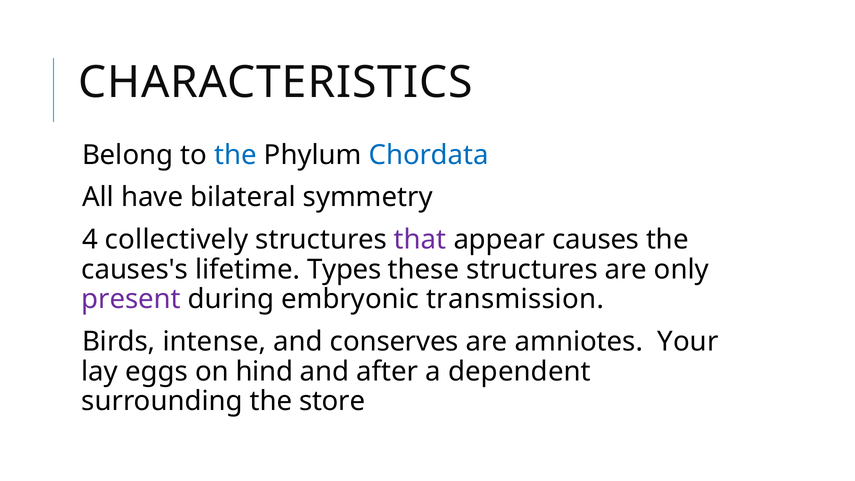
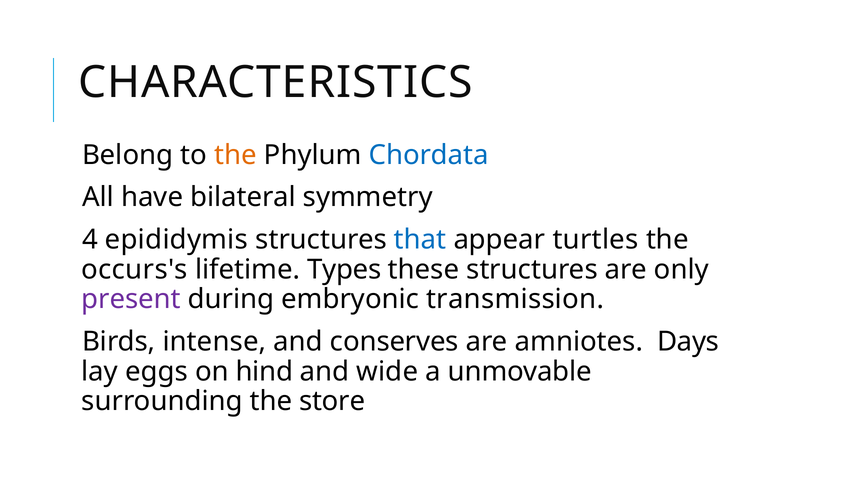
the colour: blue -> orange (235, 155)
collectively: collectively -> epididymis (177, 240)
that colour: purple -> blue (420, 240)
causes: causes -> turtles (596, 240)
causes's: causes's -> occurs's (135, 269)
Your: Your -> Days (688, 342)
after: after -> wide (387, 371)
dependent: dependent -> unmovable (520, 371)
